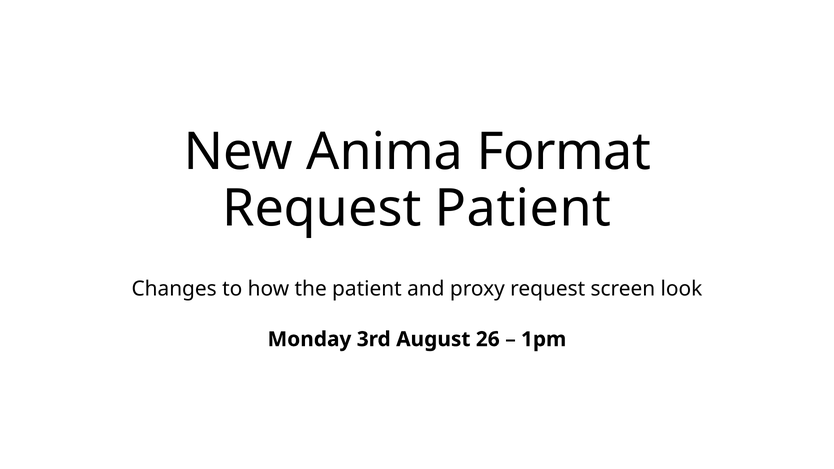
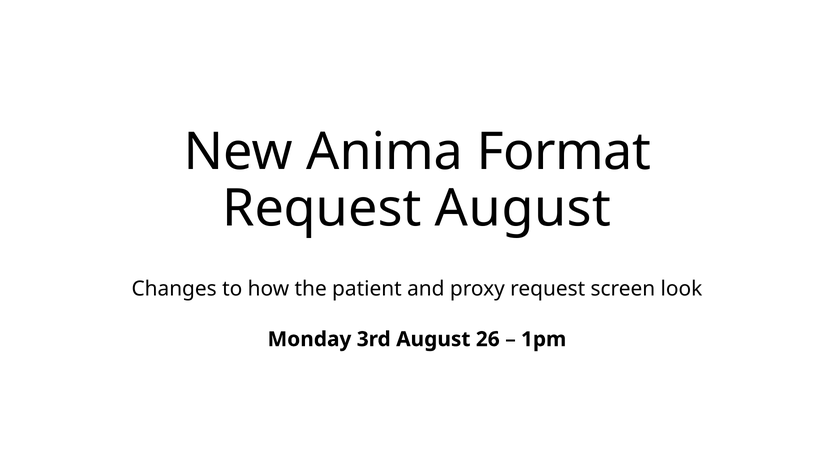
Request Patient: Patient -> August (523, 208)
